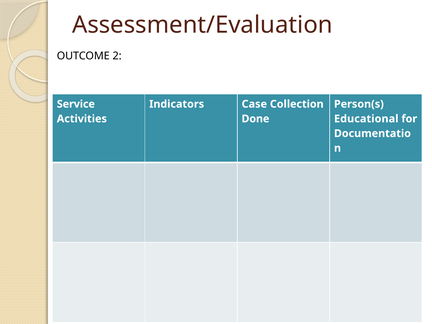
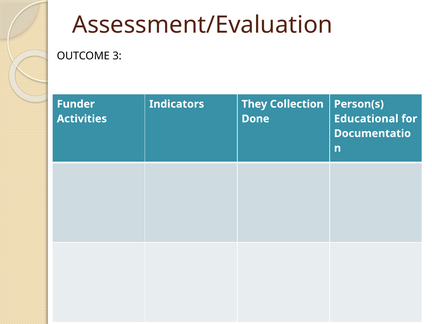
2: 2 -> 3 (117, 56)
Service: Service -> Funder (76, 104)
Case: Case -> They (254, 104)
